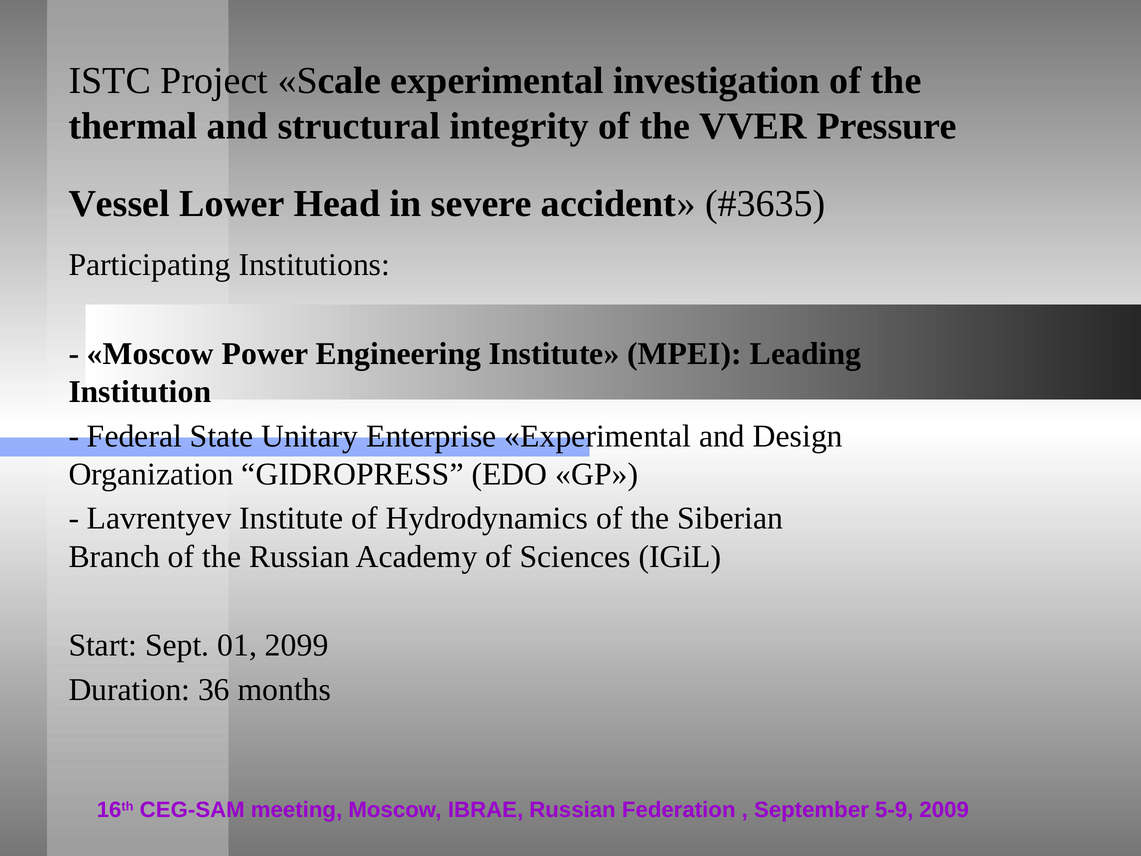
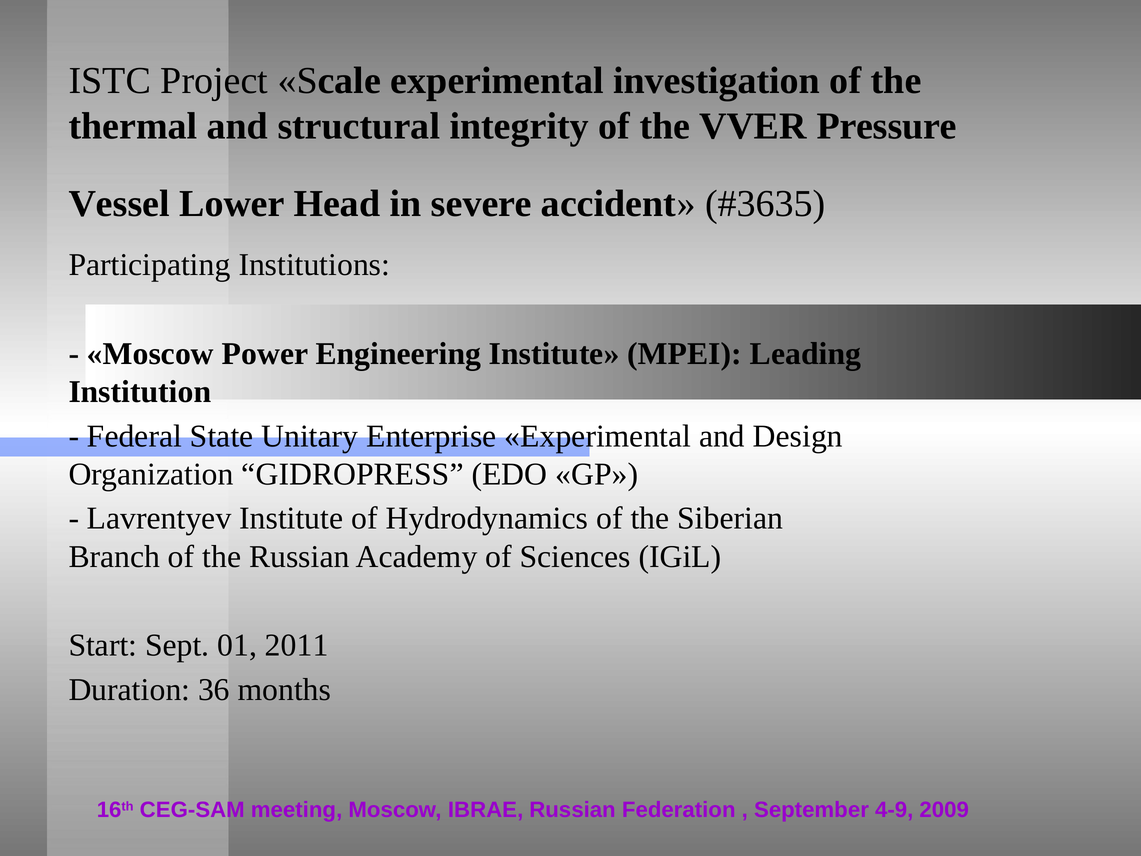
2099: 2099 -> 2011 (297, 645)
5-9: 5-9 -> 4-9 (894, 810)
